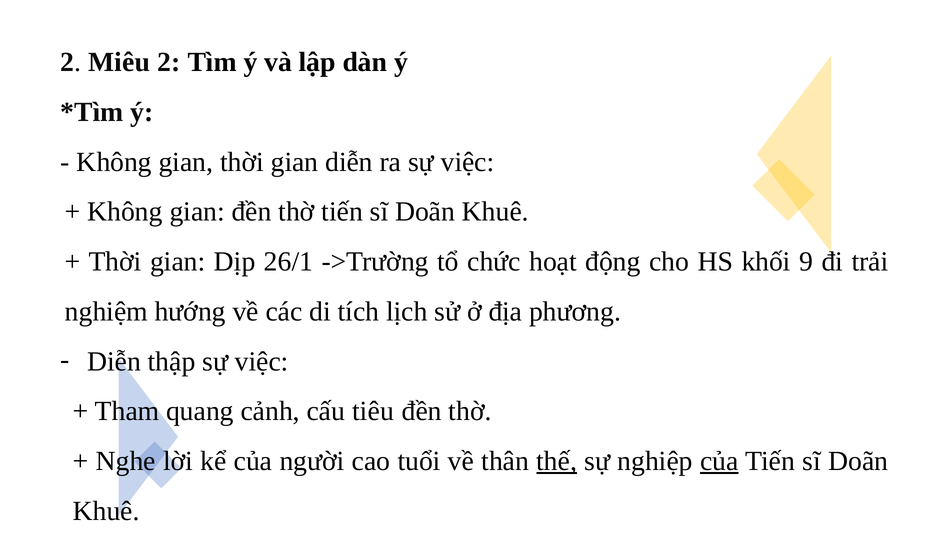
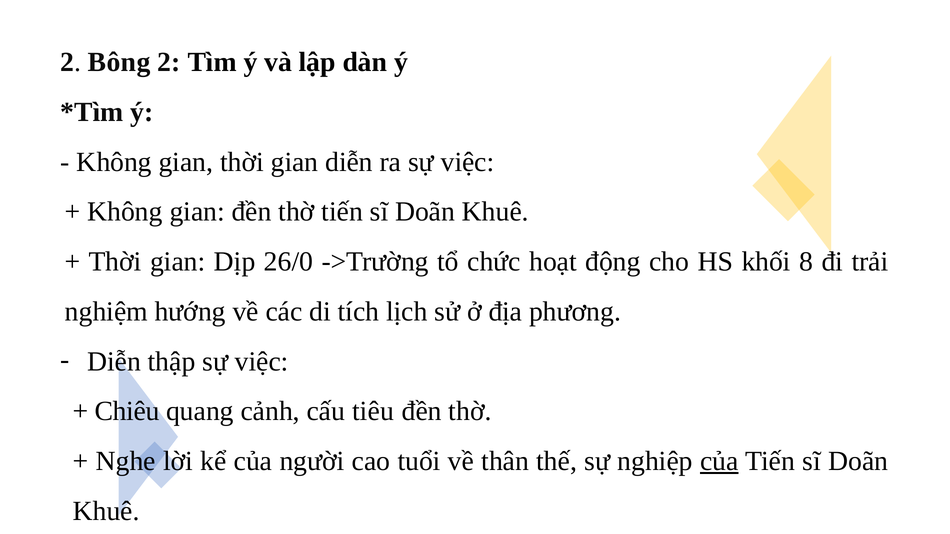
Miêu: Miêu -> Bông (119, 62)
26/1: 26/1 -> 26/0 (288, 262)
9: 9 -> 8 (806, 262)
Tham: Tham -> Chiêu (127, 412)
thế underline: present -> none (557, 461)
